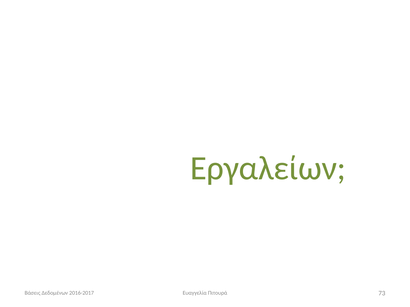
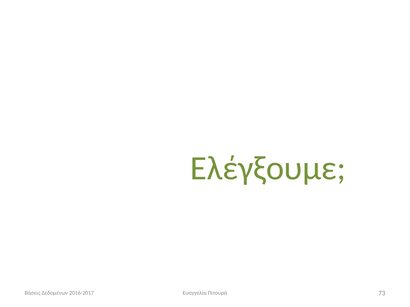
Εργαλείων: Εργαλείων -> Ελέγξουμε (268, 169)
